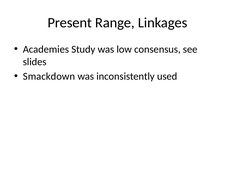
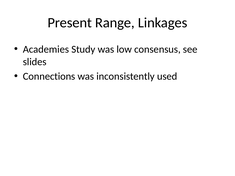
Smackdown: Smackdown -> Connections (49, 76)
